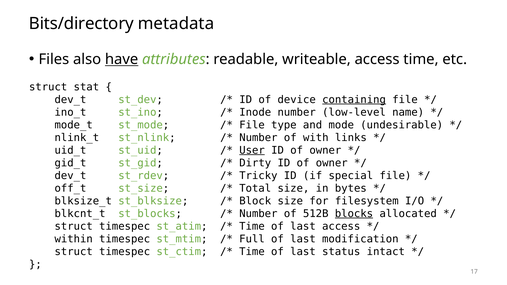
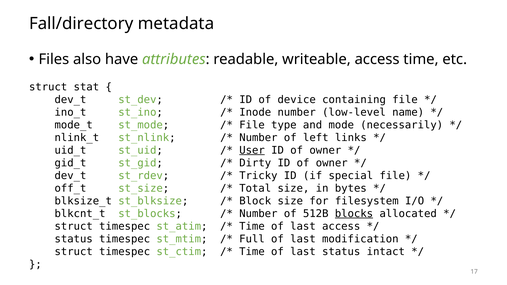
Bits/directory: Bits/directory -> Fall/directory (81, 24)
have underline: present -> none (122, 59)
containing underline: present -> none (354, 100)
undesirable: undesirable -> necessarily (402, 125)
with: with -> left (316, 138)
within: within -> status (74, 239)
